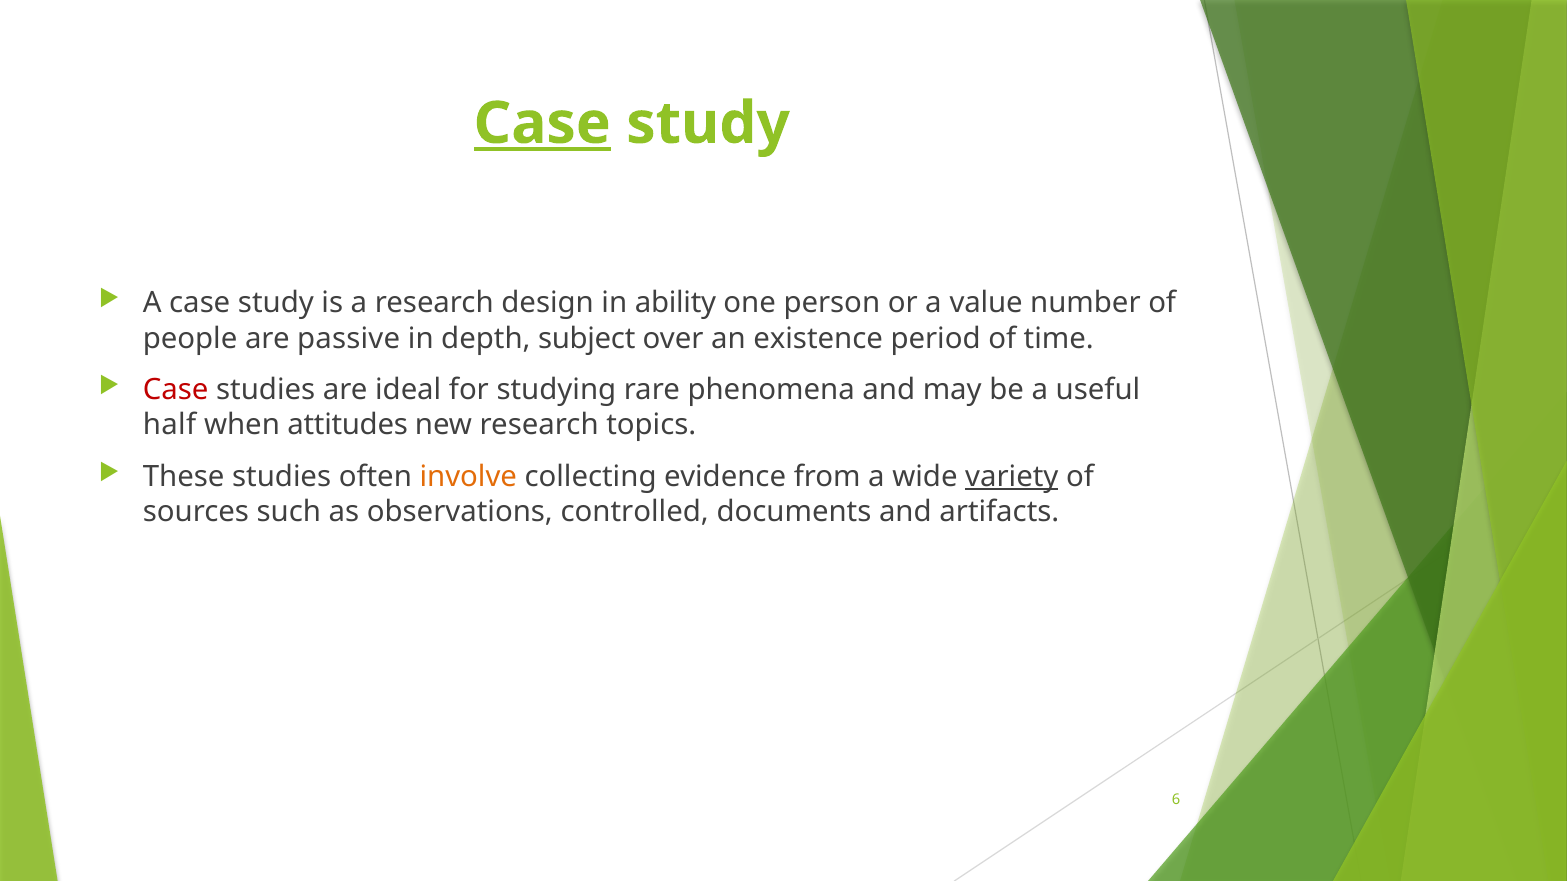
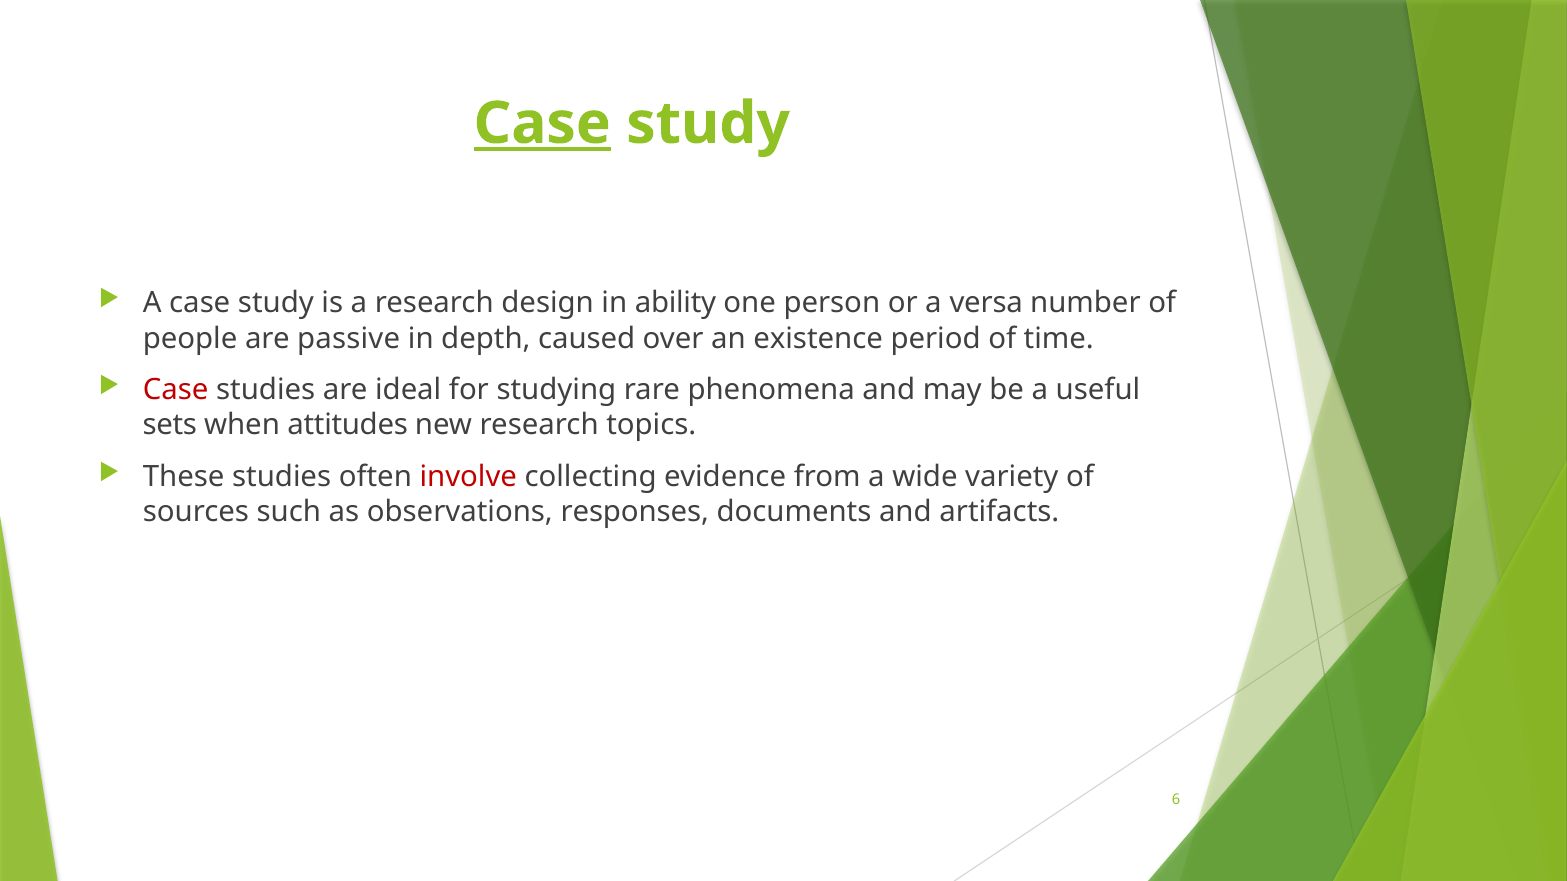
value: value -> versa (986, 303)
subject: subject -> caused (587, 339)
half: half -> sets (170, 425)
involve colour: orange -> red (468, 477)
variety underline: present -> none (1012, 477)
controlled: controlled -> responses (635, 512)
